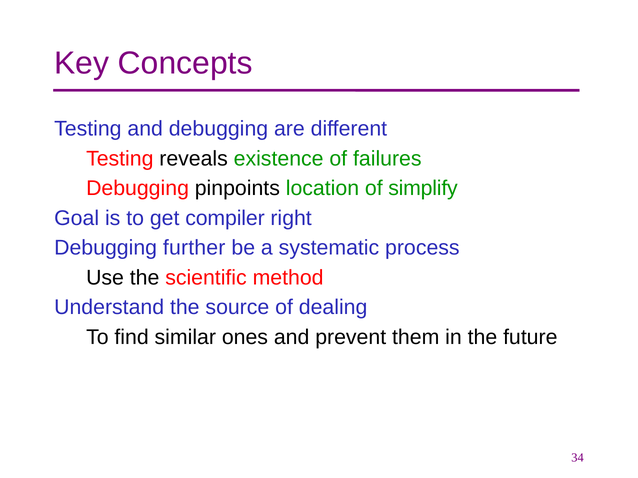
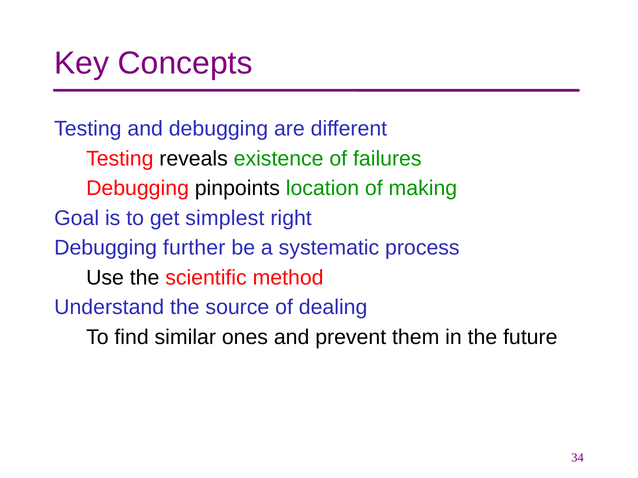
simplify: simplify -> making (423, 189)
compiler: compiler -> simplest (225, 218)
